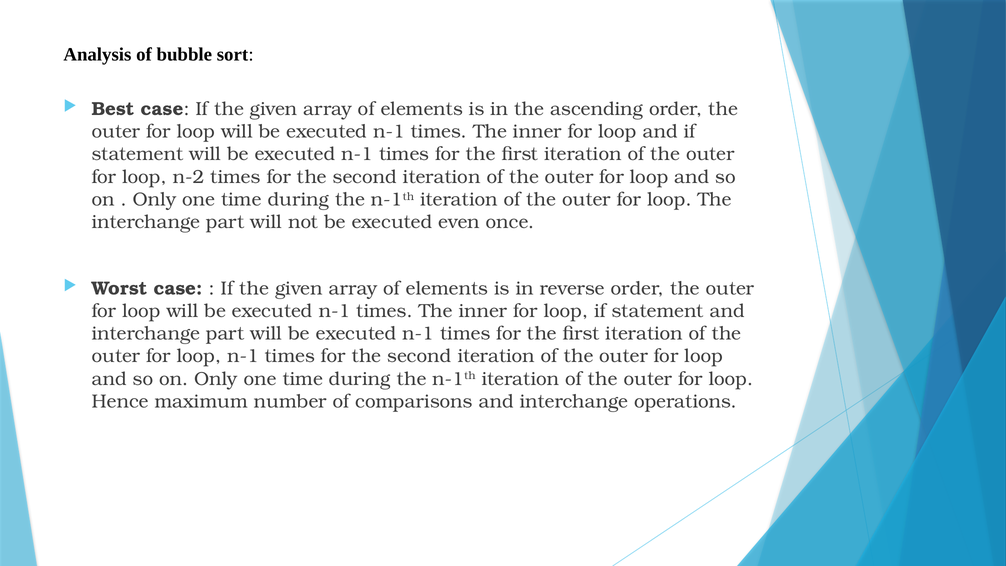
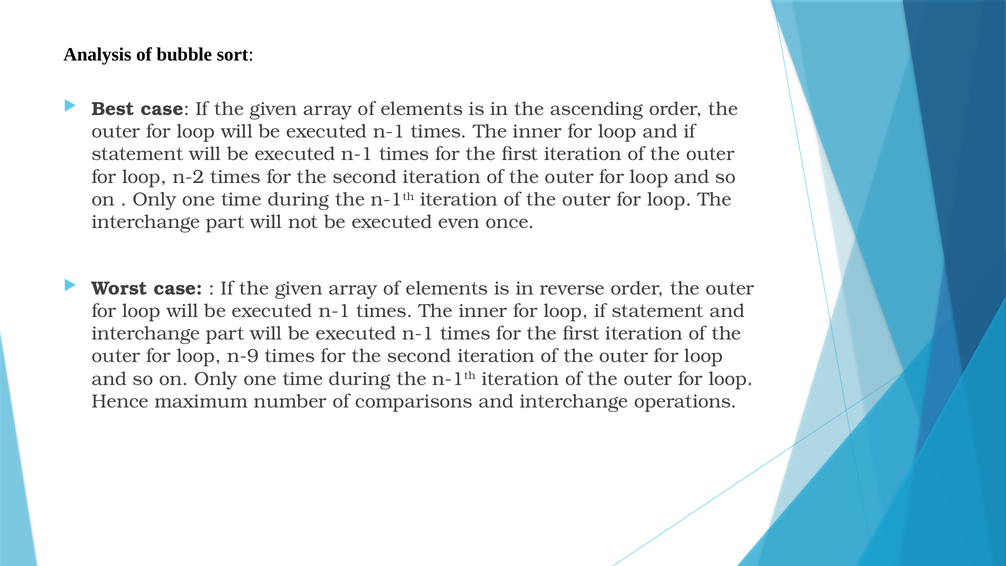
loop n-1: n-1 -> n-9 (243, 356)
